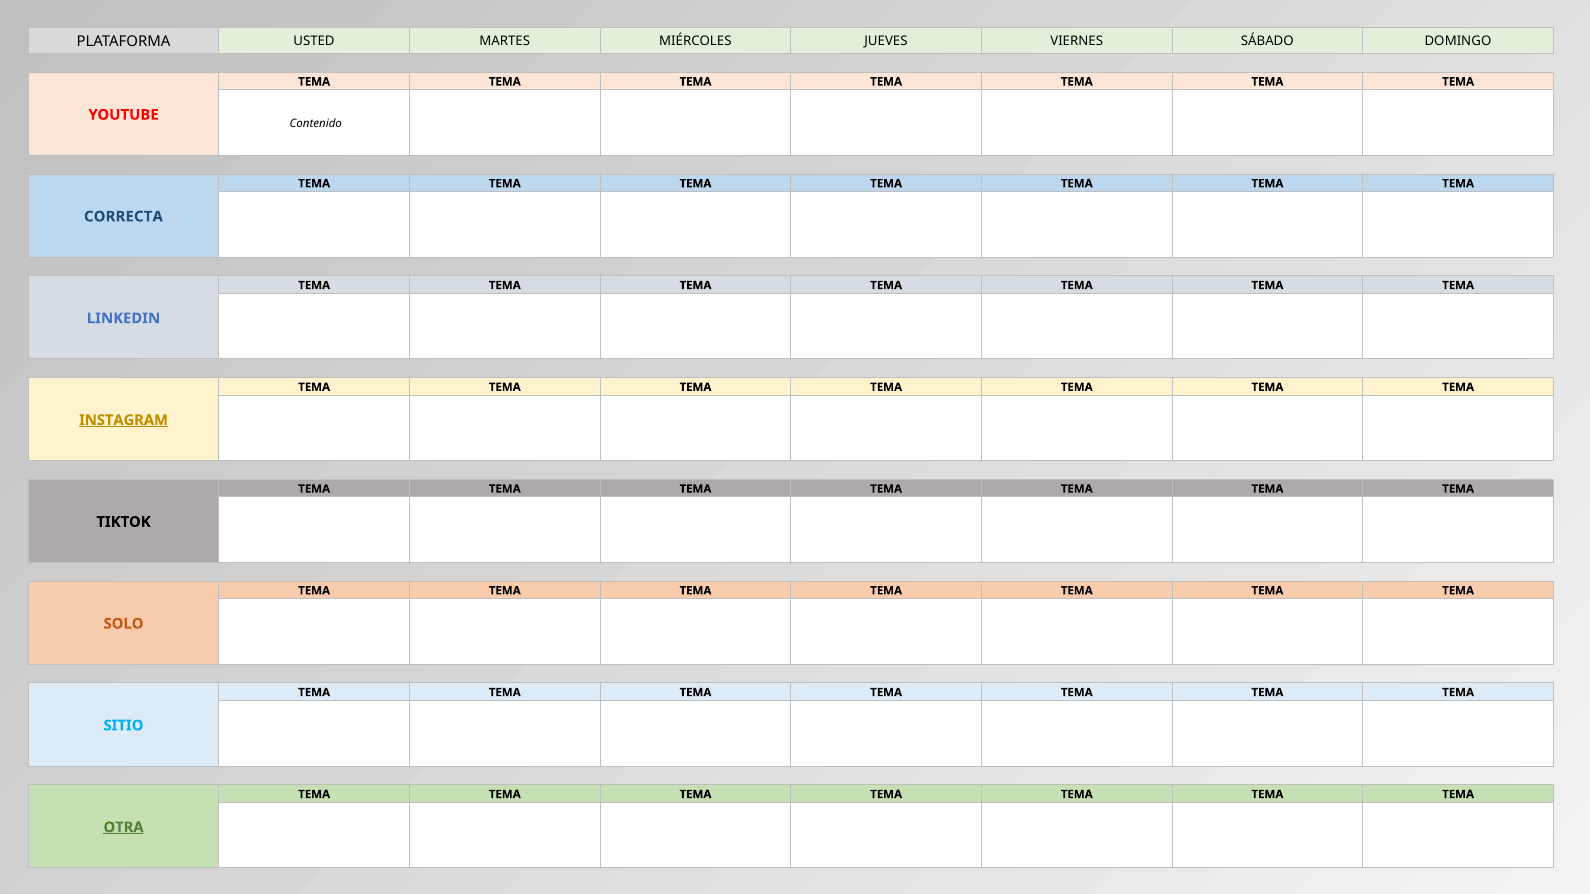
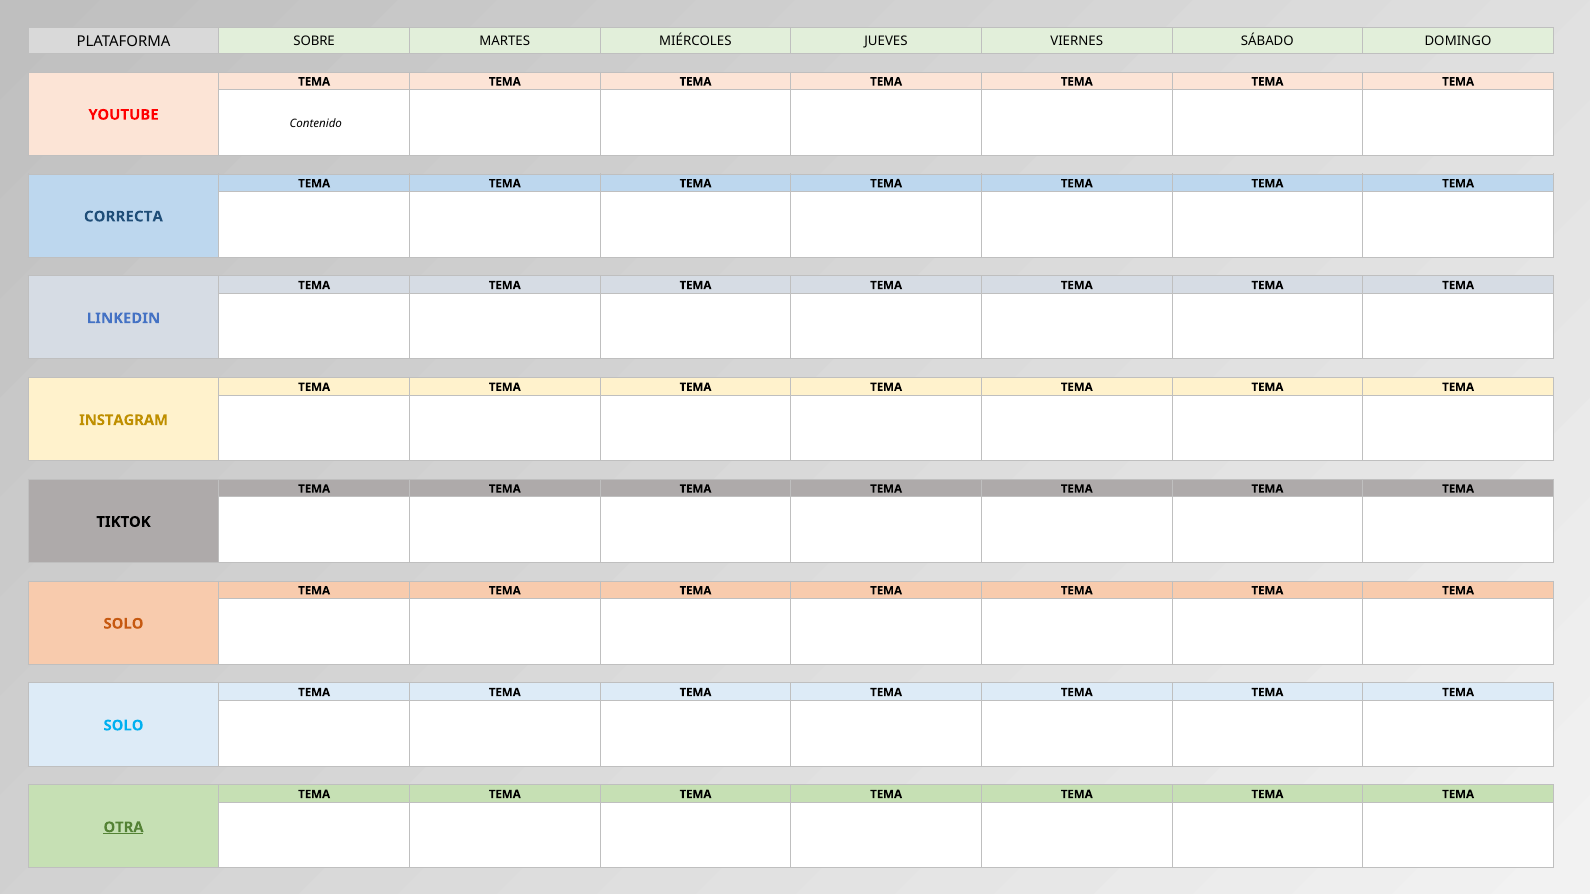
USTED: USTED -> SOBRE (314, 42)
INSTAGRAM underline: present -> none (124, 420)
SITIO: SITIO -> SOLO (123, 726)
